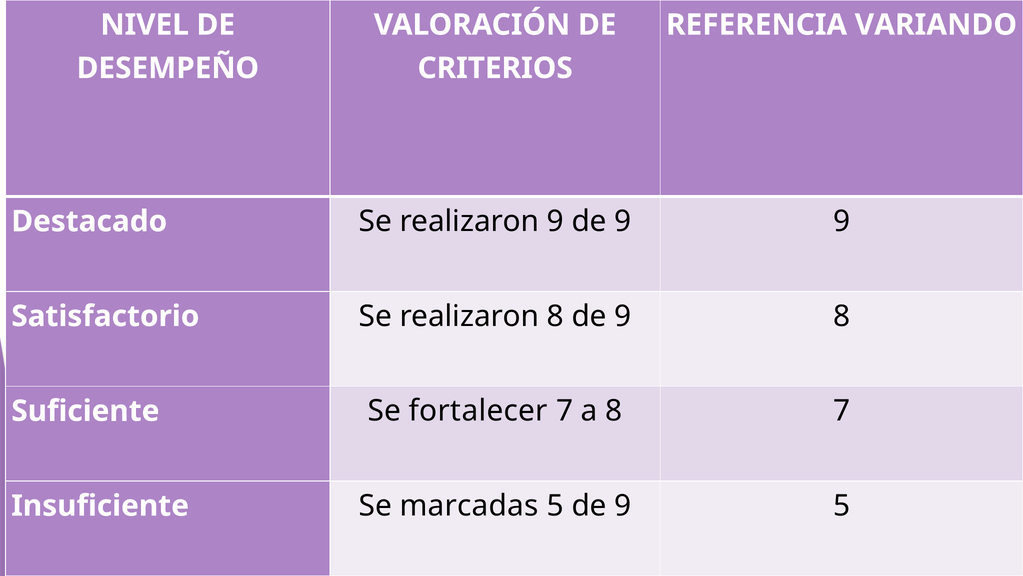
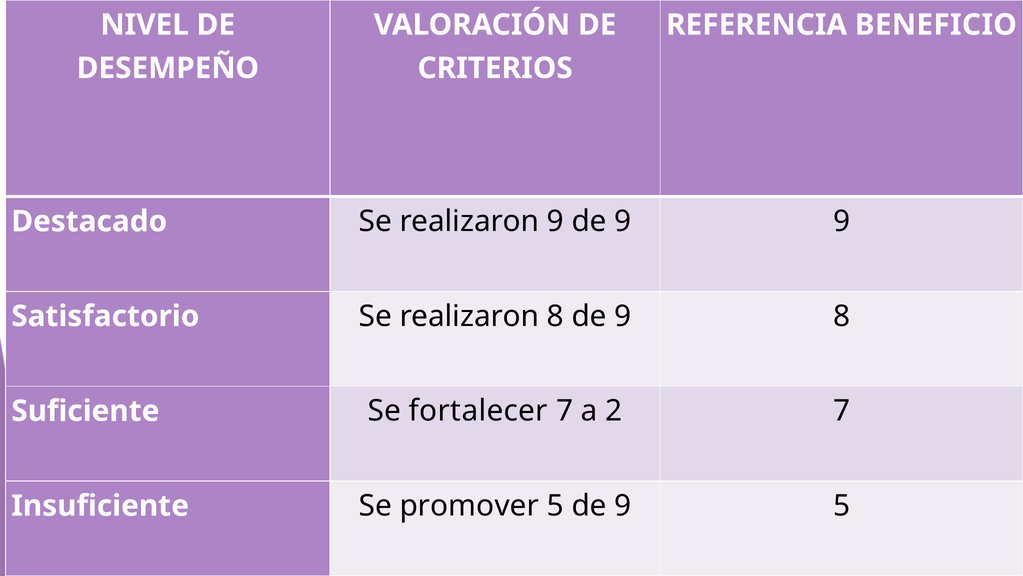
VARIANDO: VARIANDO -> BENEFICIO (936, 25)
a 8: 8 -> 2 (614, 411)
marcadas: marcadas -> promover (469, 505)
